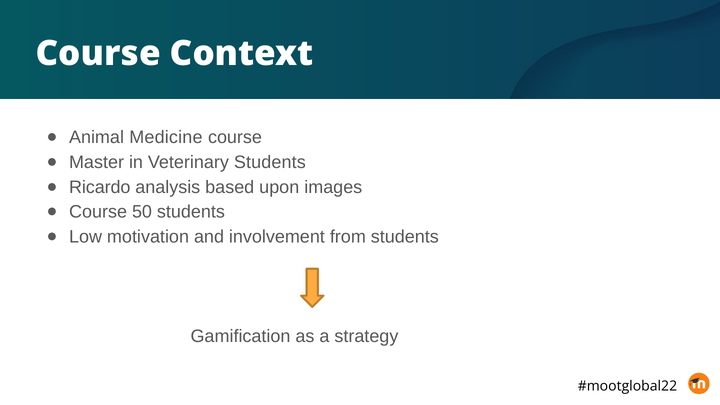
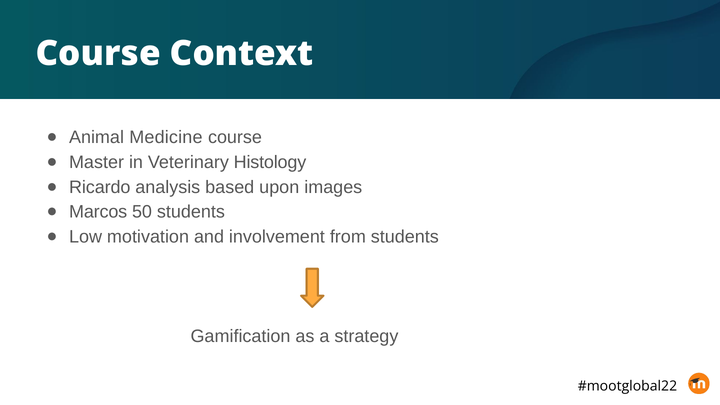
Veterinary Students: Students -> Histology (270, 162)
Course: Course -> Marcos (98, 212)
